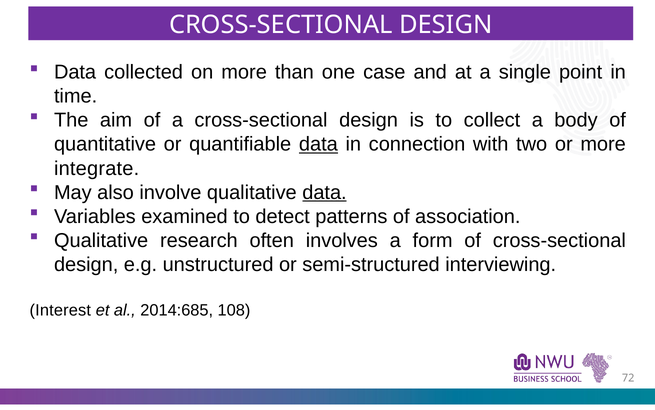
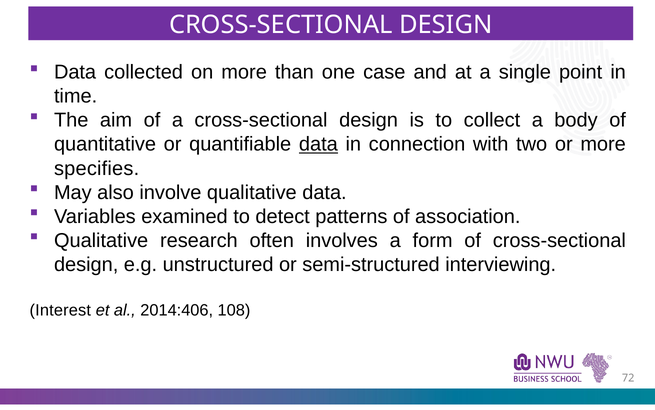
integrate: integrate -> specifies (97, 168)
data underline: present -> none (324, 192)
2014:685: 2014:685 -> 2014:406 (177, 310)
